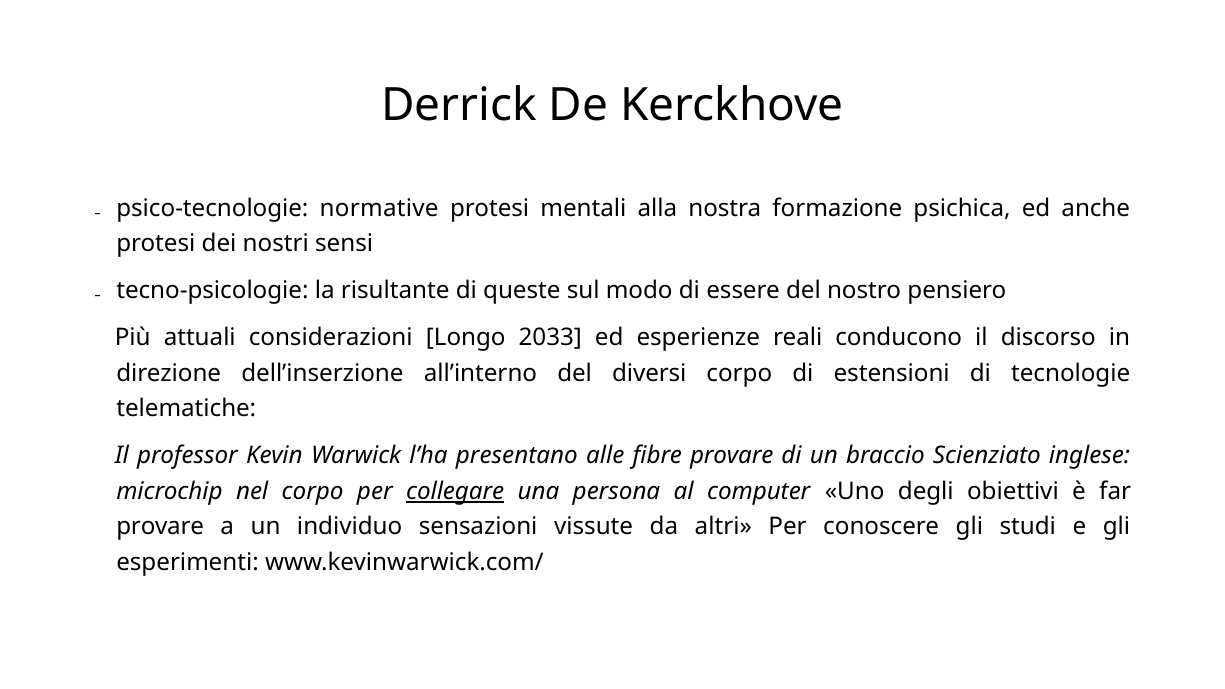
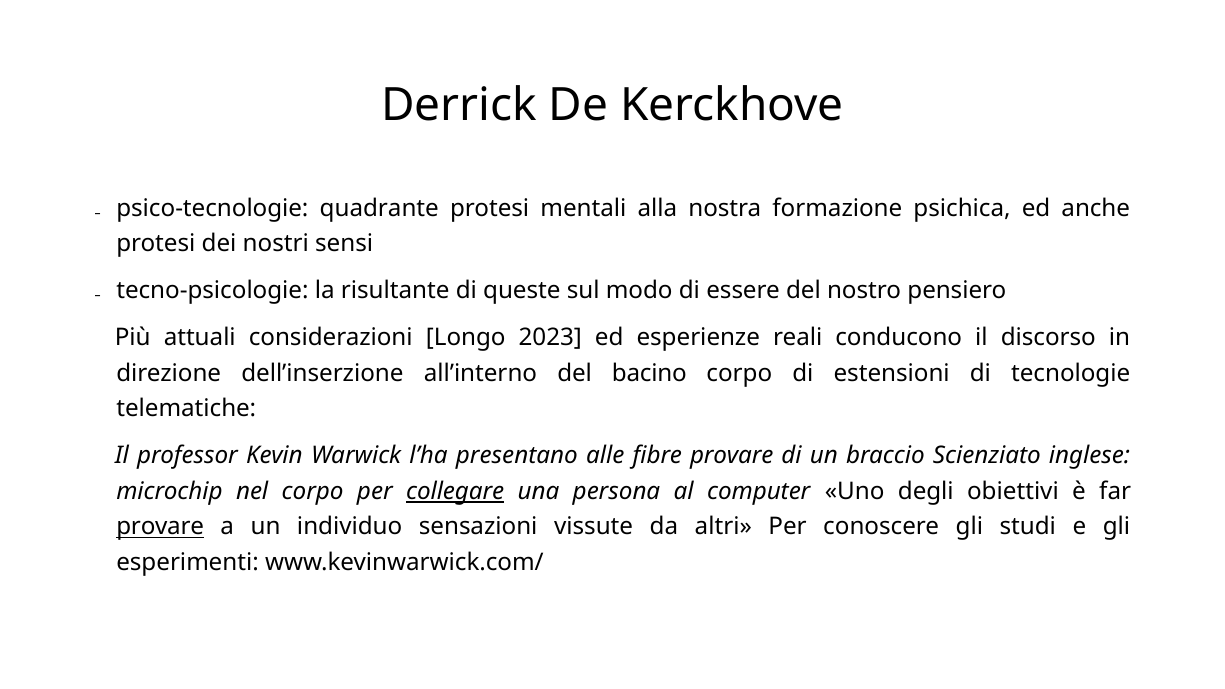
normative: normative -> quadrante (379, 208)
2033: 2033 -> 2023 (550, 338)
diversi: diversi -> bacino (649, 373)
provare underline: none -> present (160, 527)
